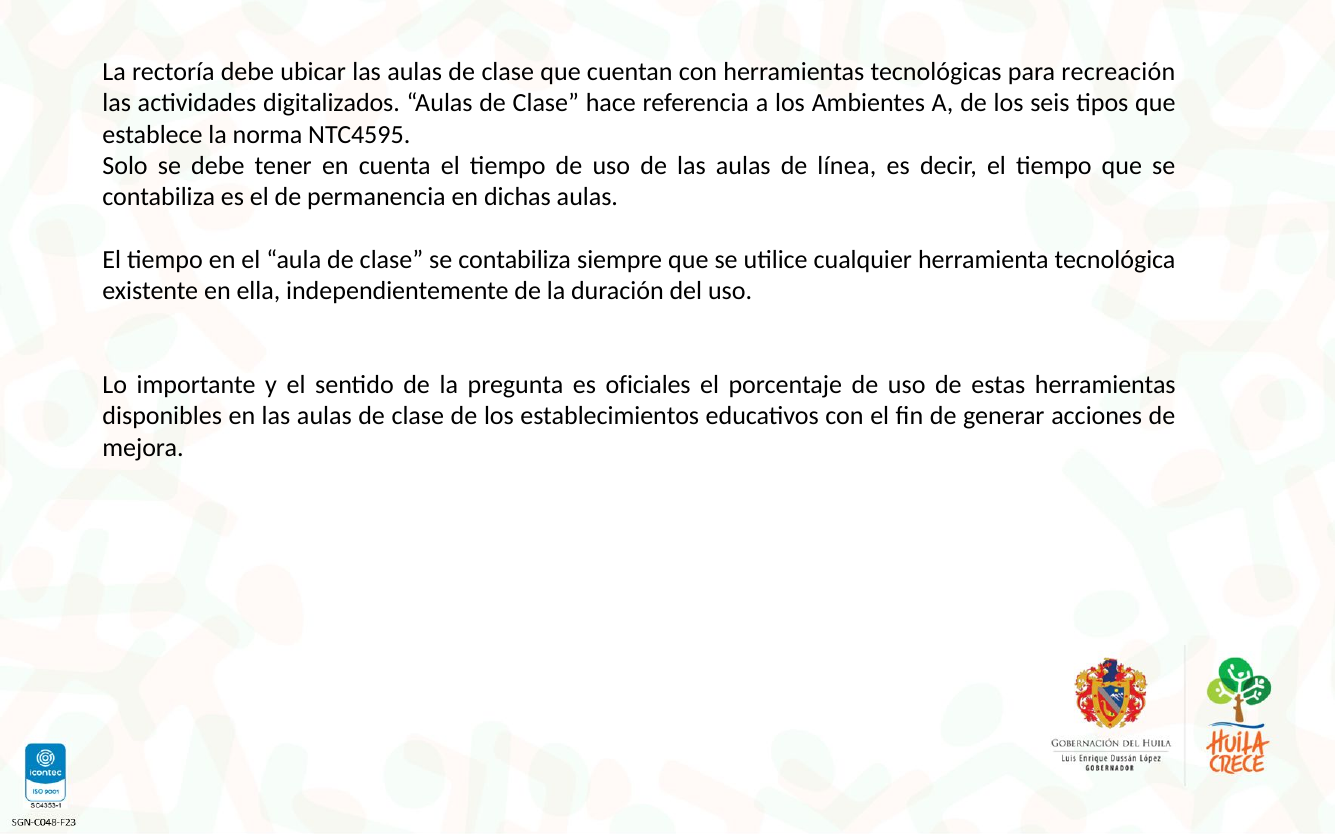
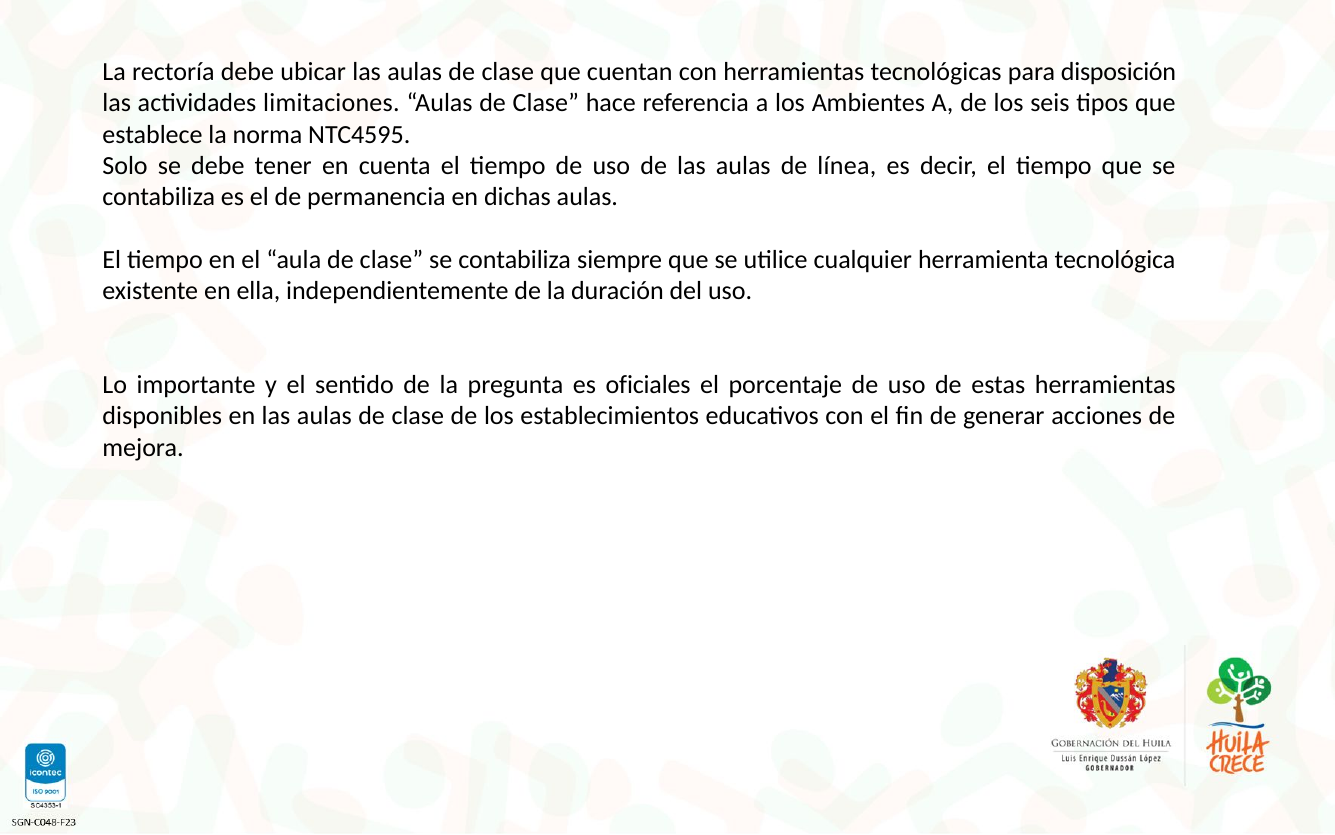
recreación: recreación -> disposición (1119, 72)
digitalizados: digitalizados -> limitaciones (331, 103)
